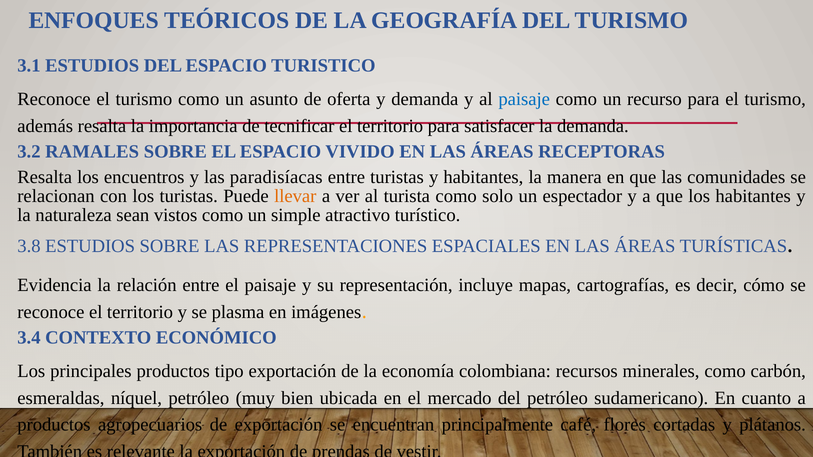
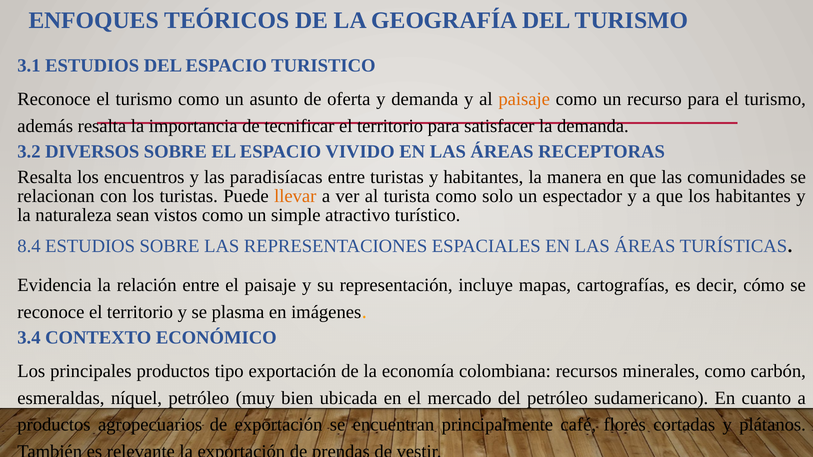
paisaje colour: blue -> orange (524, 99)
RAMALES: RAMALES -> DIVERSOS (92, 152)
3.8: 3.8 -> 8.4 (29, 246)
